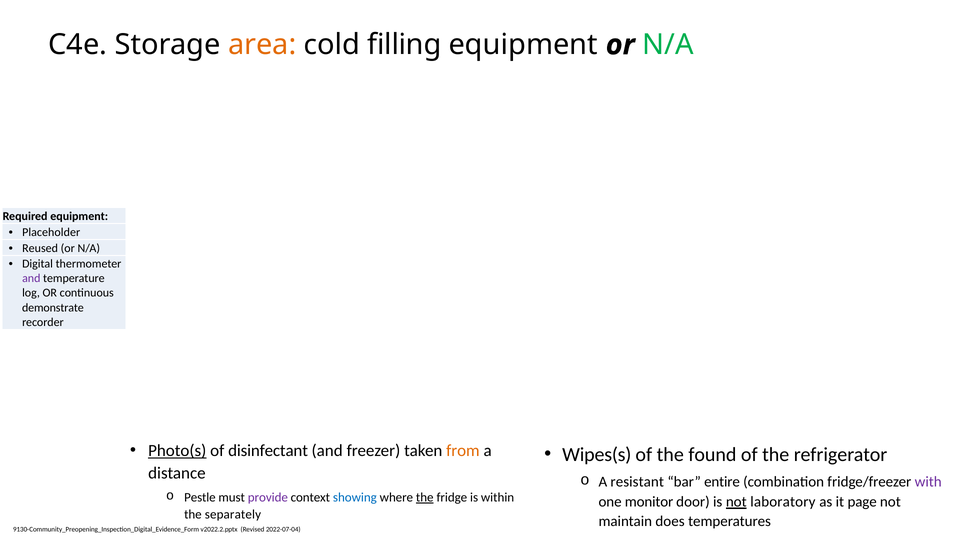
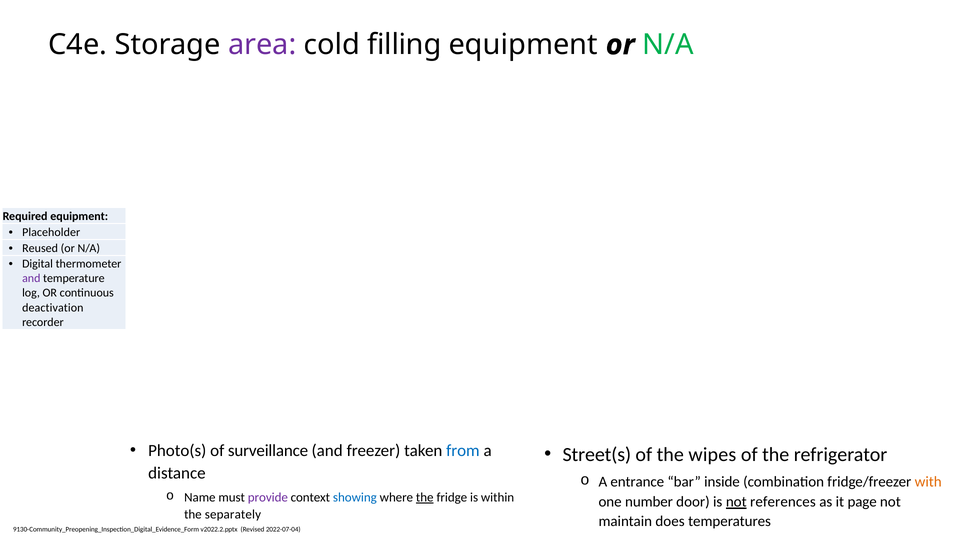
area colour: orange -> purple (262, 45)
demonstrate: demonstrate -> deactivation (53, 308)
Photo(s underline: present -> none (177, 451)
disinfectant: disinfectant -> surveillance (268, 451)
from colour: orange -> blue (463, 451)
Wipes(s: Wipes(s -> Street(s (597, 454)
found: found -> wipes (712, 454)
resistant: resistant -> entrance (637, 482)
entire: entire -> inside (722, 482)
with colour: purple -> orange (928, 482)
Pestle: Pestle -> Name (200, 497)
monitor: monitor -> number (649, 502)
laboratory: laboratory -> references (783, 502)
